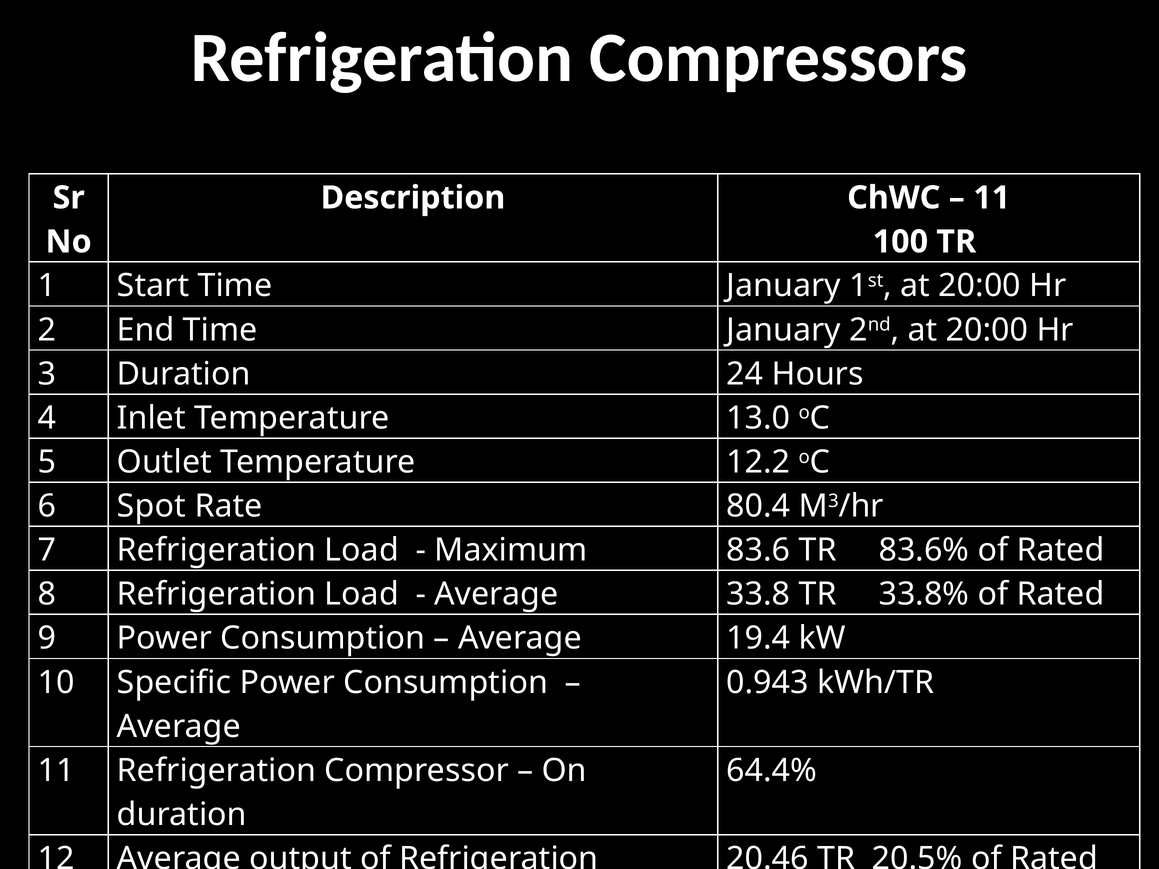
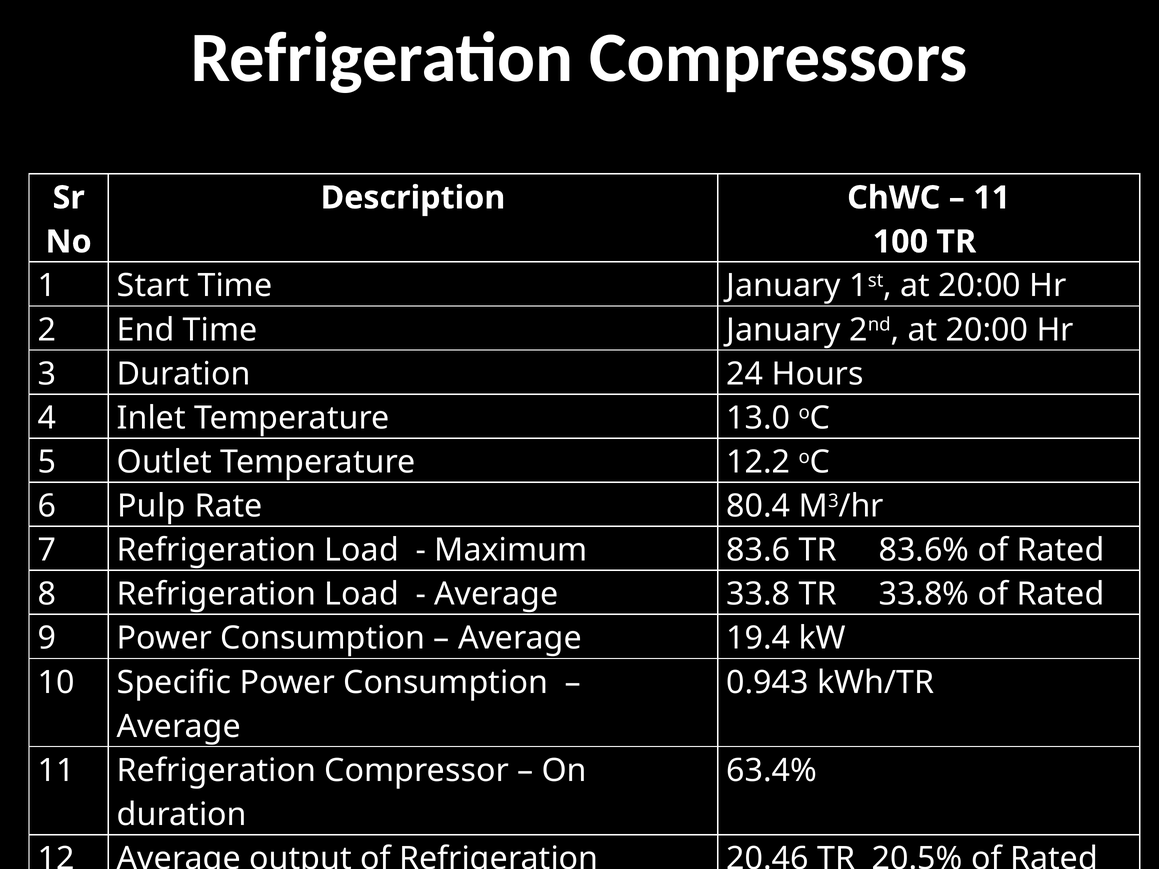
Spot: Spot -> Pulp (151, 506)
64.4%: 64.4% -> 63.4% (772, 771)
